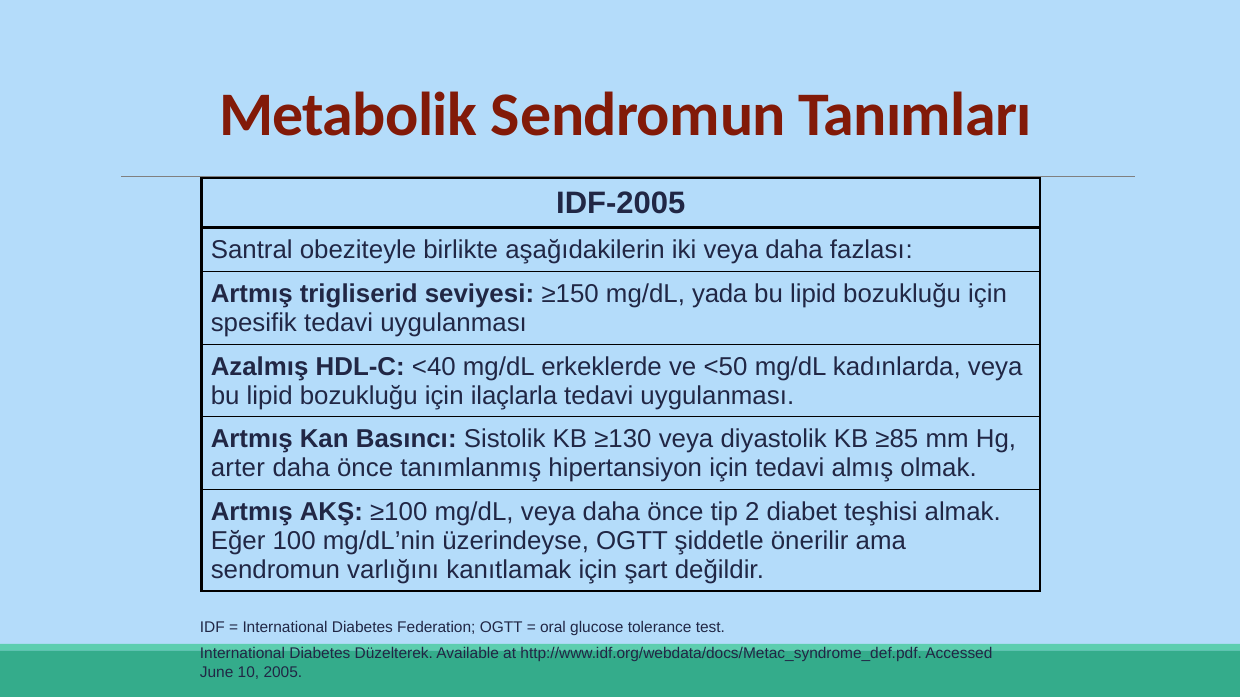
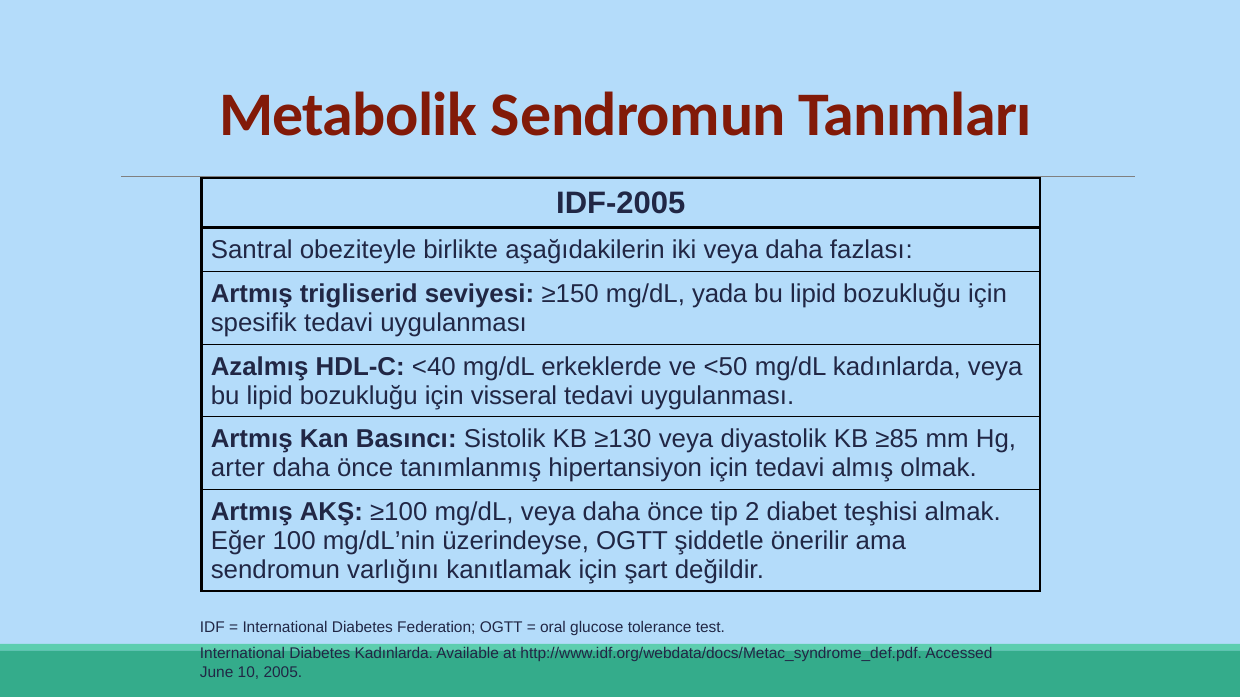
ilaçlarla: ilaçlarla -> visseral (514, 396)
Diabetes Düzelterek: Düzelterek -> Kadınlarda (394, 654)
